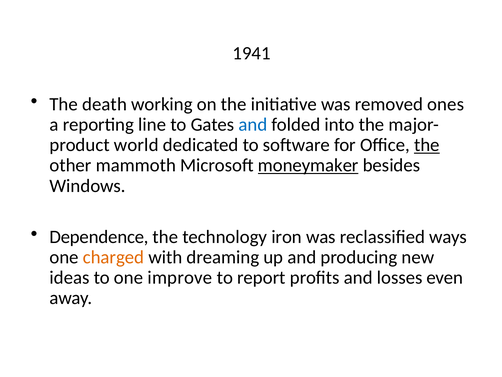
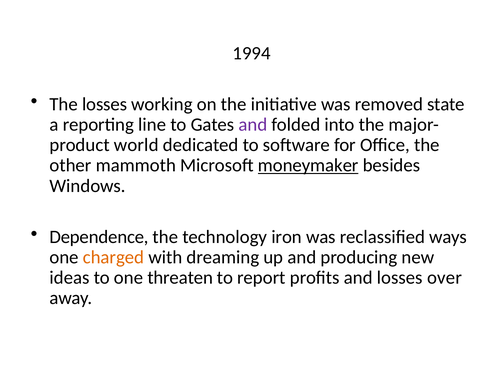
1941: 1941 -> 1994 (252, 53)
The death: death -> losses (105, 104)
ones: ones -> state (446, 104)
and colour: blue -> purple (253, 125)
the underline: present -> none (427, 145)
improve: improve -> threaten (180, 277)
even: even -> over (445, 277)
